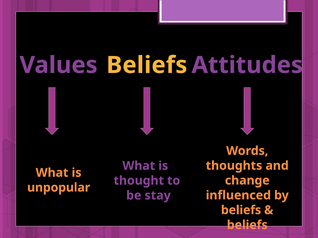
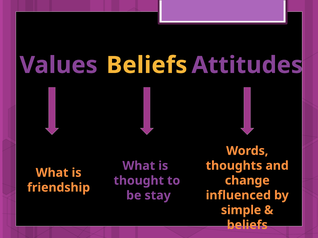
unpopular: unpopular -> friendship (59, 188)
beliefs: beliefs -> simple (241, 211)
